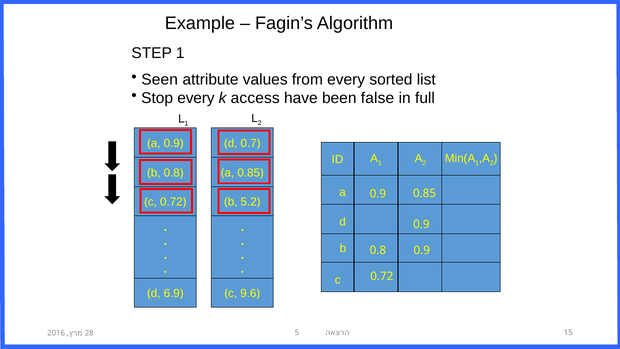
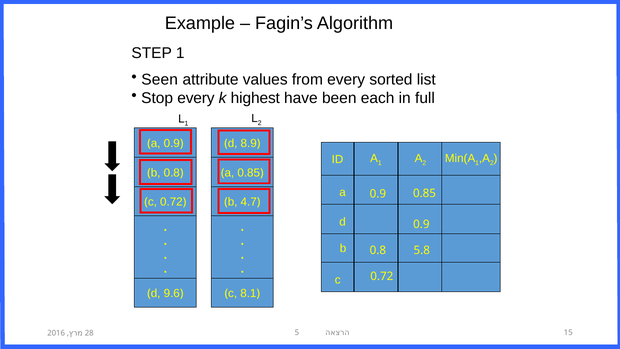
access: access -> highest (255, 98)
false: false -> each (378, 98)
0.7: 0.7 -> 8.9 (249, 143)
5.2: 5.2 -> 4.7 (249, 202)
0.9: 0.9 -> 5.8 (422, 250)
6.9: 6.9 -> 9.6 (172, 293)
9.6: 9.6 -> 8.1 (248, 293)
